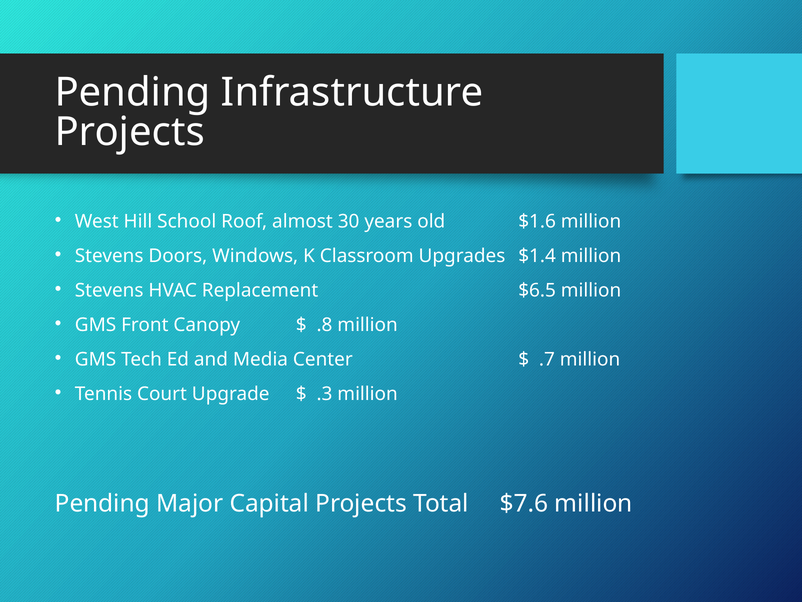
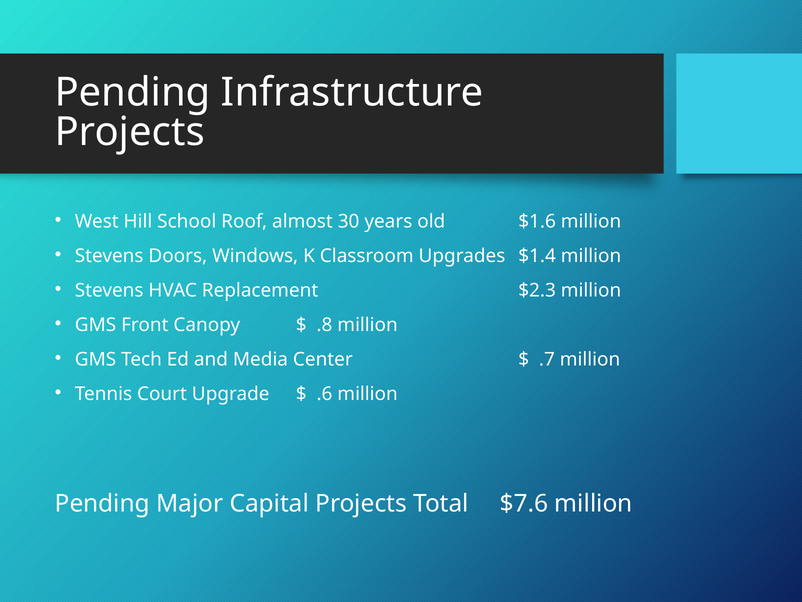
$6.5: $6.5 -> $2.3 (537, 290)
.3: .3 -> .6 (324, 394)
